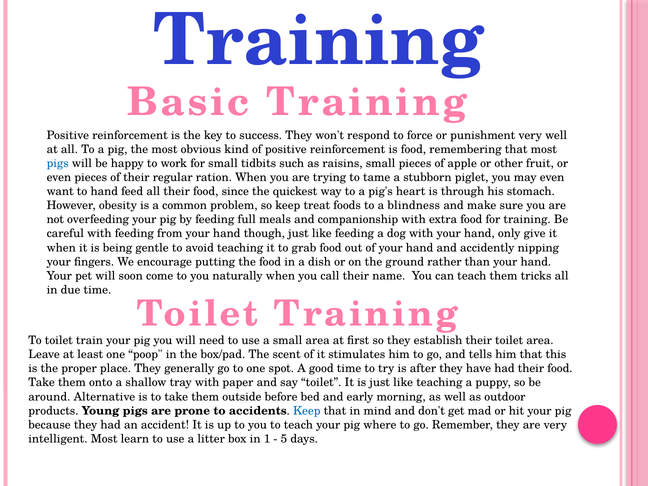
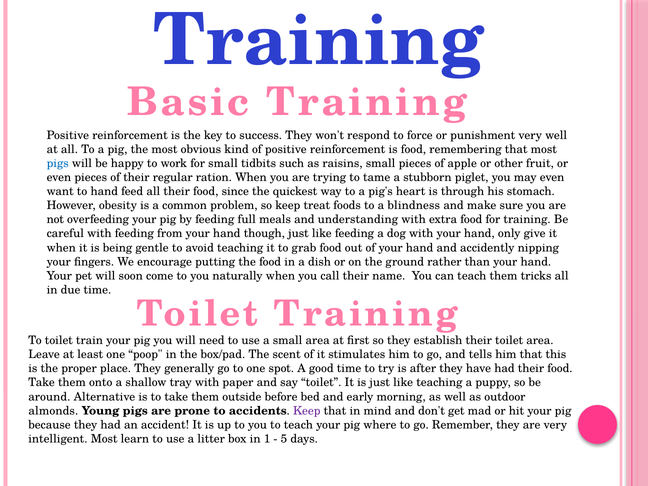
companionship: companionship -> understanding (358, 220)
products: products -> almonds (53, 411)
Keep colour: blue -> purple (307, 411)
